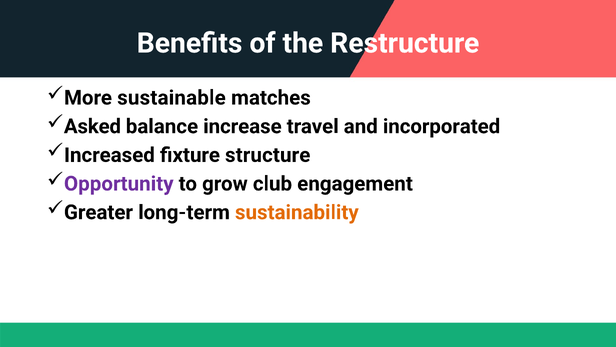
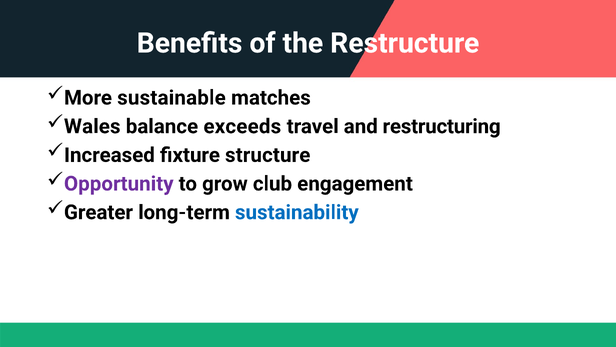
Asked: Asked -> Wales (92, 126)
increase: increase -> exceeds (242, 126)
incorporated: incorporated -> restructuring (442, 126)
sustainability colour: orange -> blue (297, 212)
